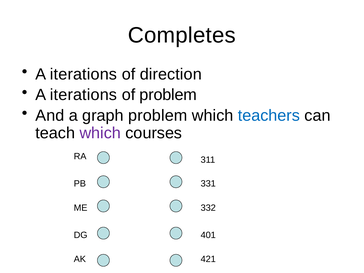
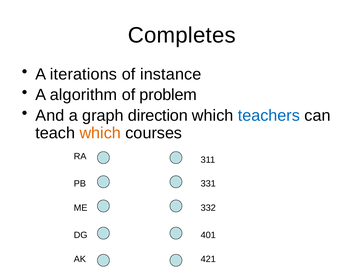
direction: direction -> instance (171, 74)
iterations: iterations -> algorithm (84, 95)
graph problem: problem -> direction (158, 116)
which colour: purple -> orange (100, 133)
